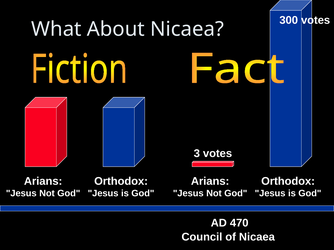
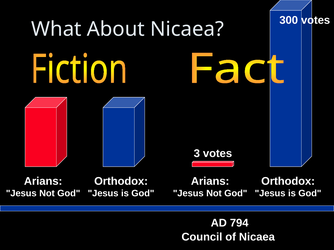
470: 470 -> 794 (239, 223)
